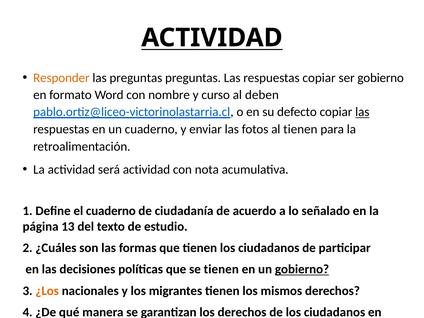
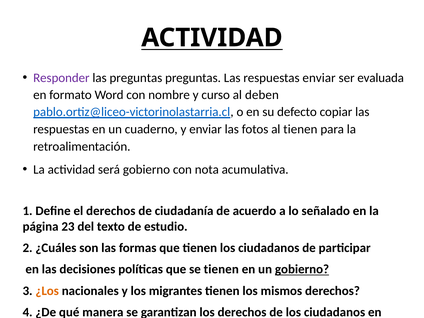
Responder colour: orange -> purple (61, 78)
respuestas copiar: copiar -> enviar (319, 78)
ser gobierno: gobierno -> evaluada (381, 78)
las underline: present -> none (362, 112)
será actividad: actividad -> gobierno (146, 169)
el cuaderno: cuaderno -> derechos (111, 211)
13: 13 -> 23 (68, 226)
